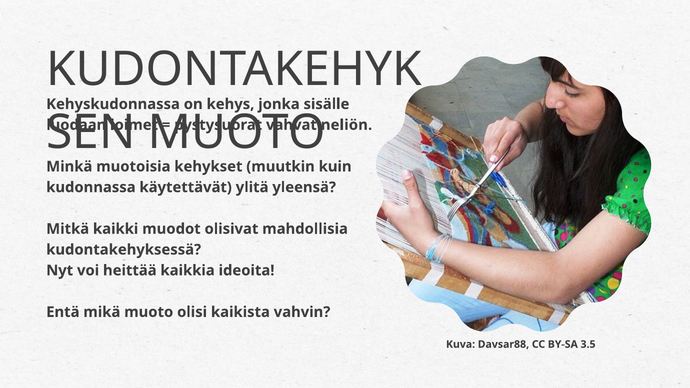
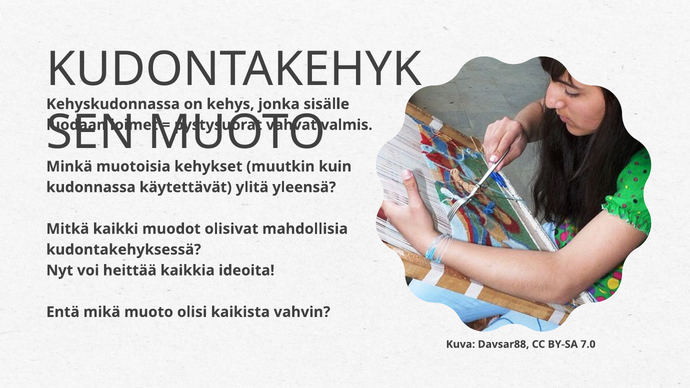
neliön: neliön -> valmis (347, 125)
3.5: 3.5 -> 7.0 (588, 344)
